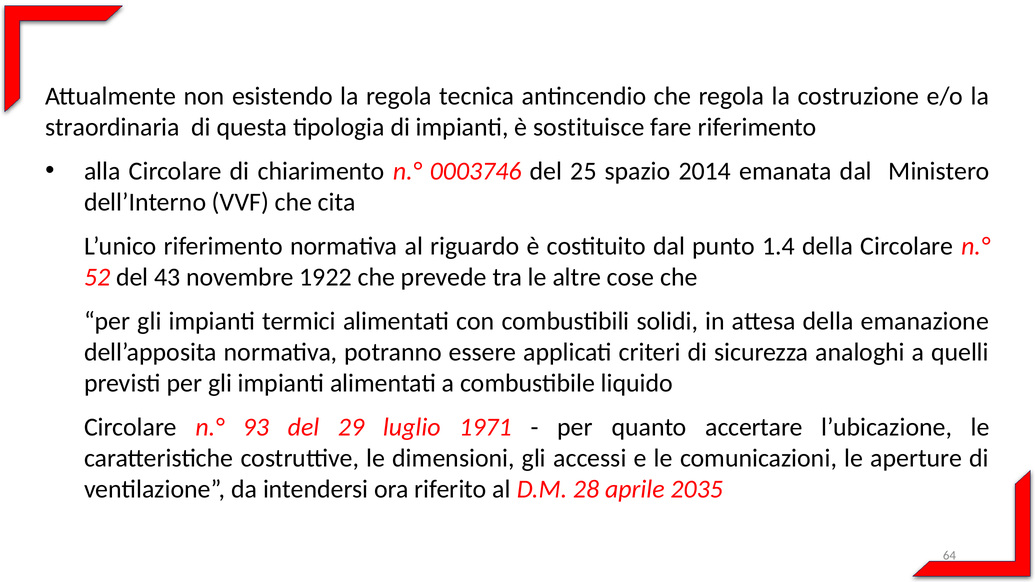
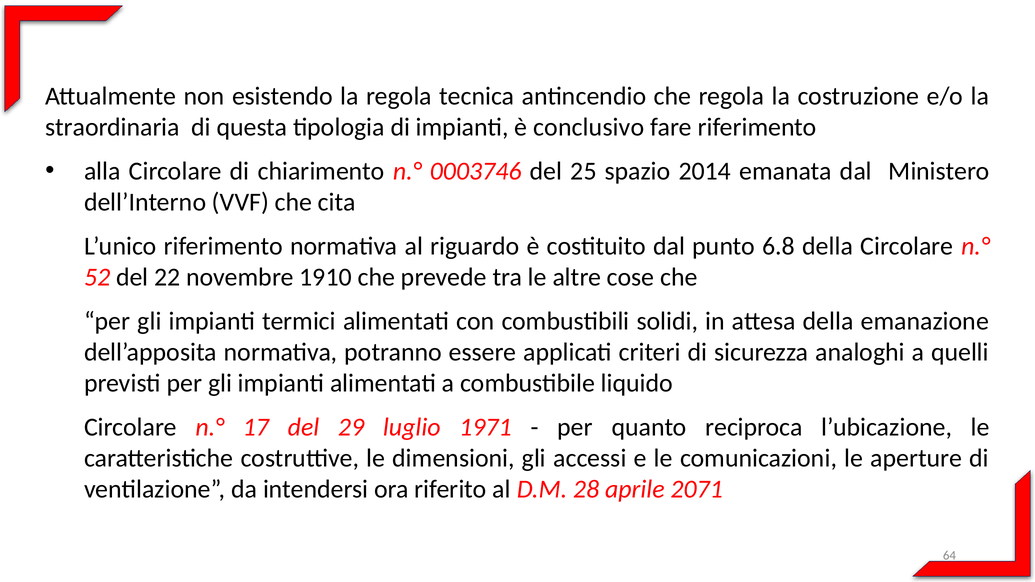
sostituisce: sostituisce -> conclusivo (589, 127)
1.4: 1.4 -> 6.8 (779, 246)
43: 43 -> 22 (167, 277)
1922: 1922 -> 1910 (326, 277)
93: 93 -> 17 (256, 427)
accertare: accertare -> reciproca (754, 427)
2035: 2035 -> 2071 (697, 490)
